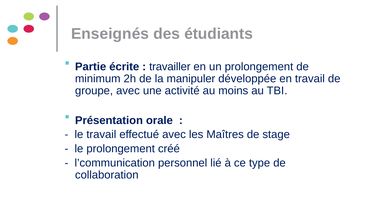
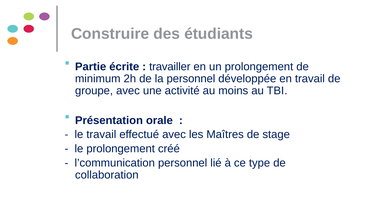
Enseignés: Enseignés -> Construire (110, 34)
la manipuler: manipuler -> personnel (191, 79)
